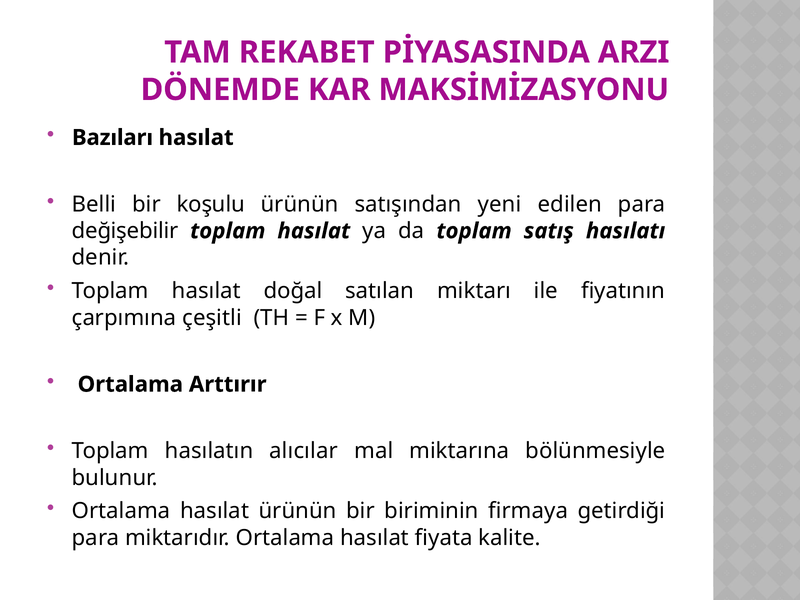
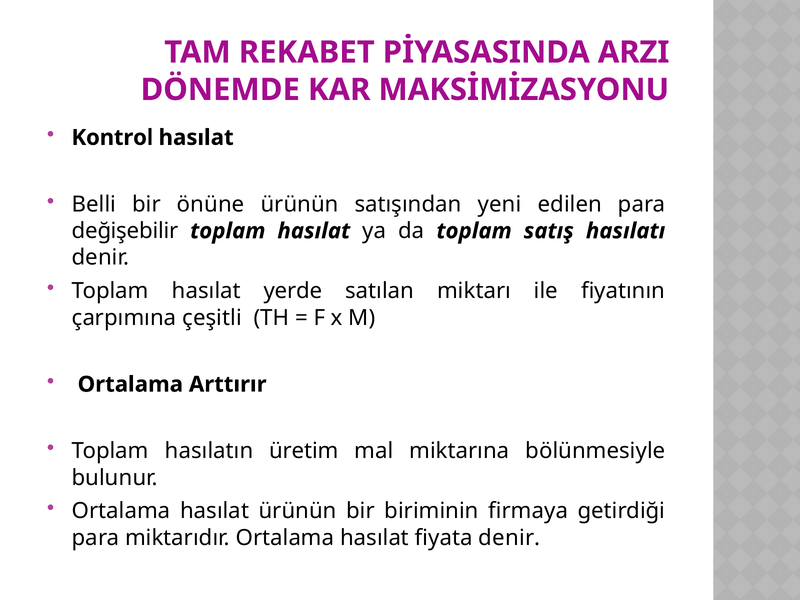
Bazıları: Bazıları -> Kontrol (112, 138)
koşulu: koşulu -> önüne (211, 204)
doğal: doğal -> yerde (293, 291)
alıcılar: alıcılar -> üretim (304, 451)
fiyata kalite: kalite -> denir (509, 538)
